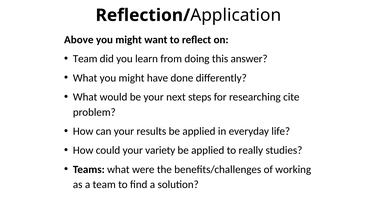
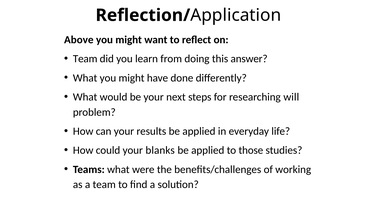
cite: cite -> will (291, 97)
variety: variety -> blanks (160, 150)
really: really -> those (251, 150)
